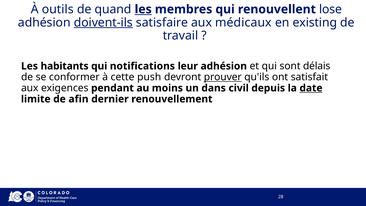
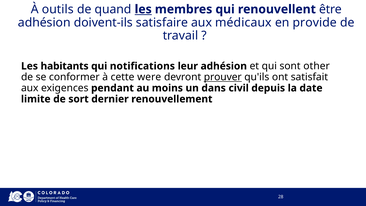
lose: lose -> être (330, 9)
doivent-ils underline: present -> none (103, 22)
existing: existing -> provide (315, 22)
délais: délais -> other (317, 66)
push: push -> were (149, 77)
date underline: present -> none (311, 88)
afin: afin -> sort (79, 99)
